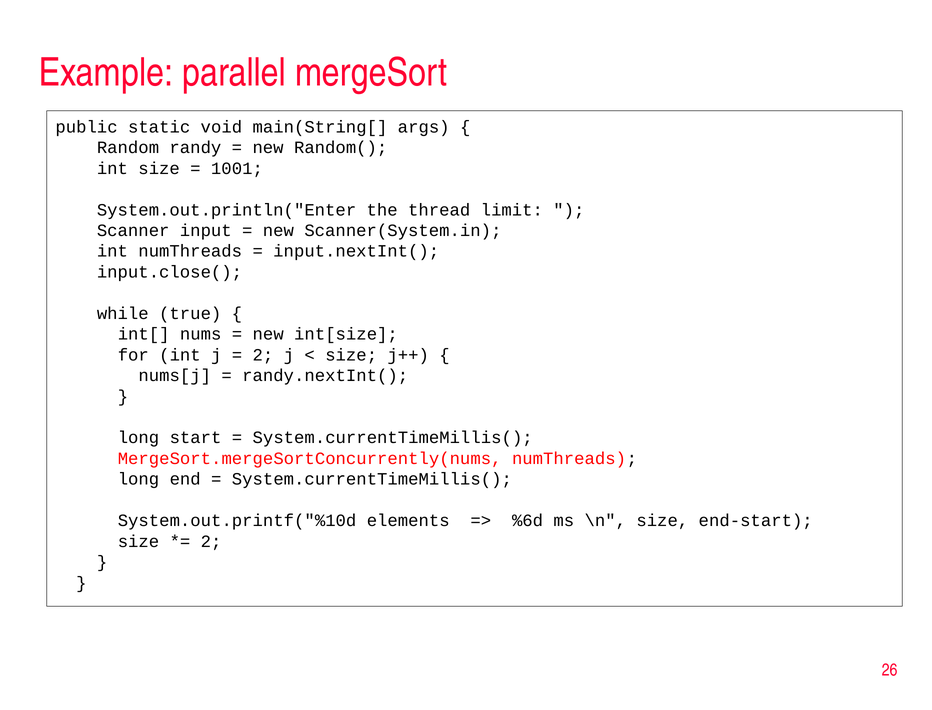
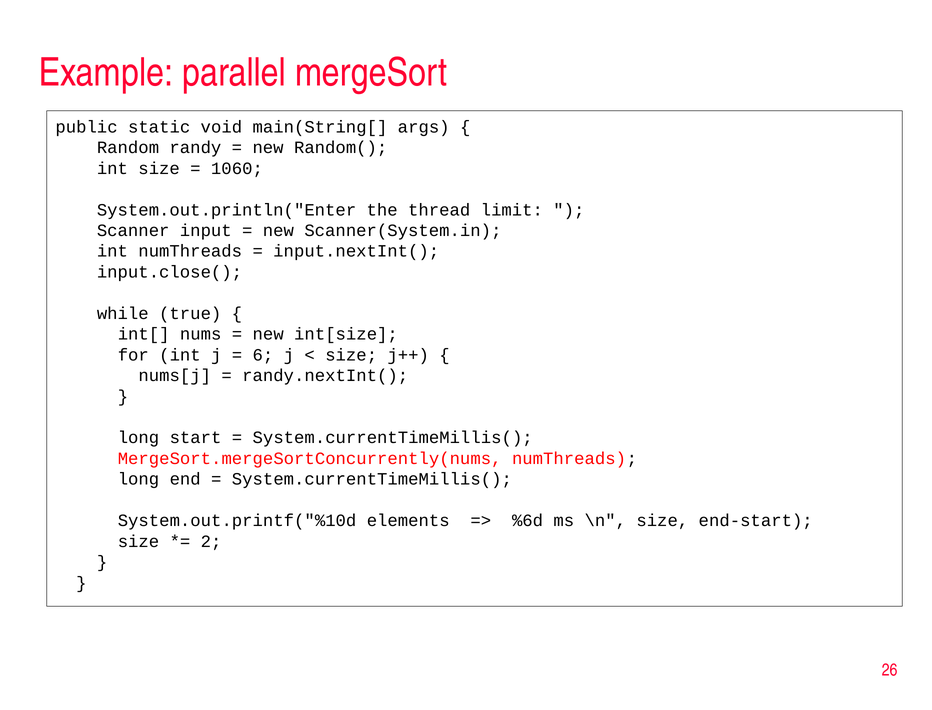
1001: 1001 -> 1060 (237, 168)
2: 2 -> 6 (263, 355)
